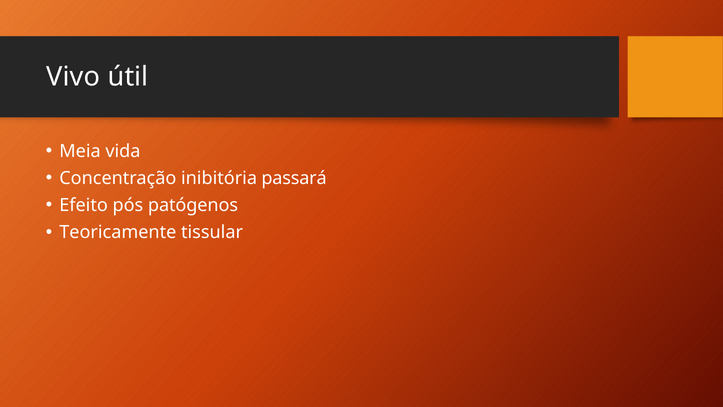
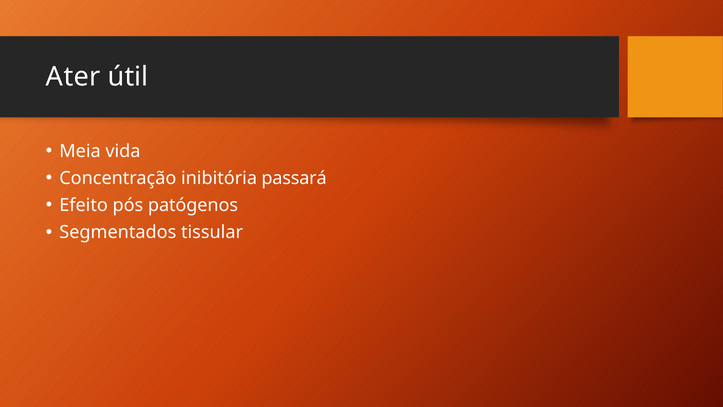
Vivo: Vivo -> Ater (73, 77)
Teoricamente: Teoricamente -> Segmentados (118, 232)
